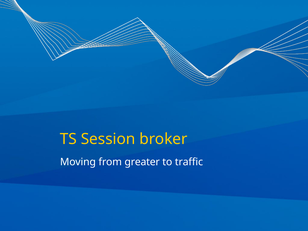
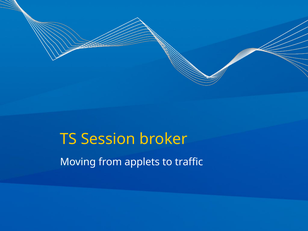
greater: greater -> applets (142, 162)
